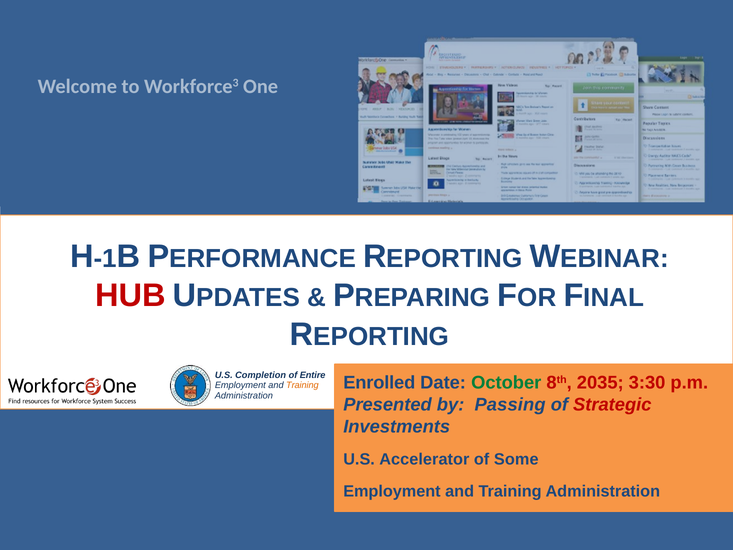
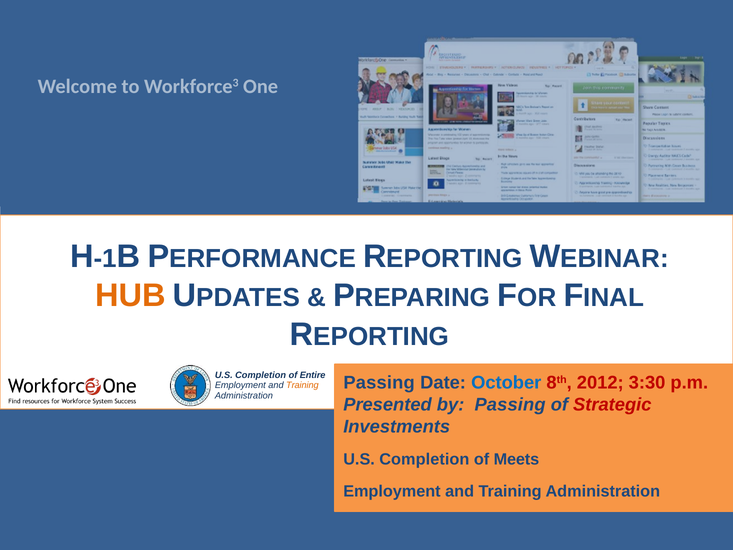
HUB colour: red -> orange (130, 295)
Enrolled: Enrolled -> Passing (379, 382)
October colour: green -> blue (506, 382)
2035: 2035 -> 2012 (600, 382)
Accelerator: Accelerator -> Completion (424, 459)
Some: Some -> Meets (516, 459)
